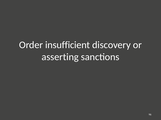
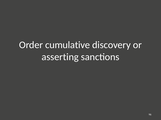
insufficient: insufficient -> cumulative (68, 45)
